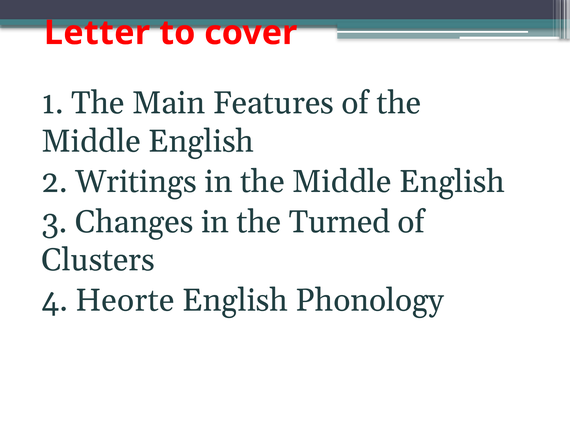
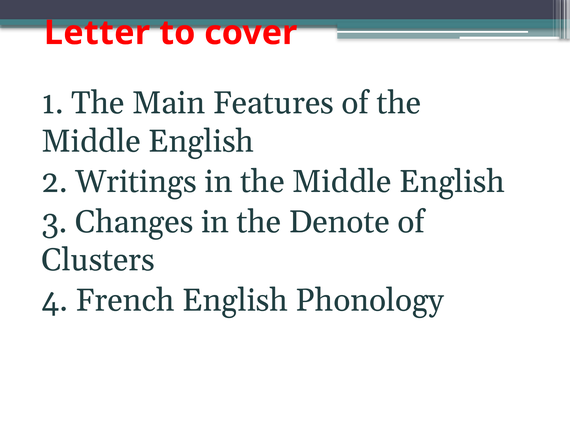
Turned: Turned -> Denote (339, 222)
Heorte: Heorte -> French (125, 300)
